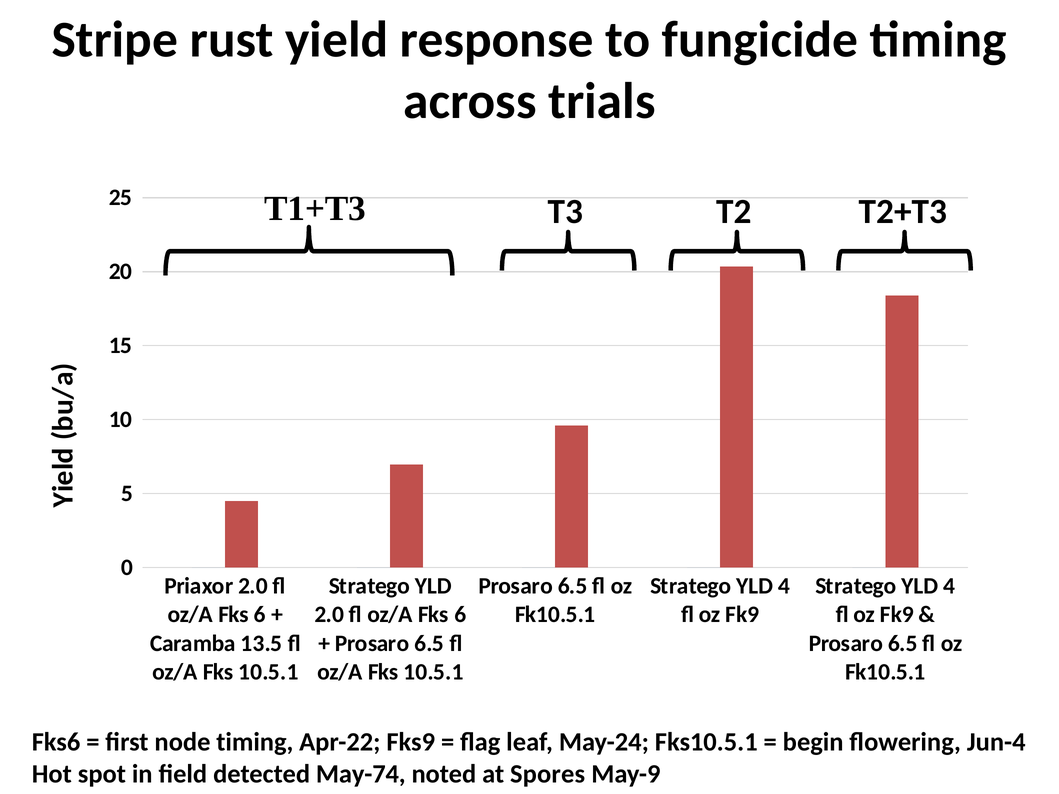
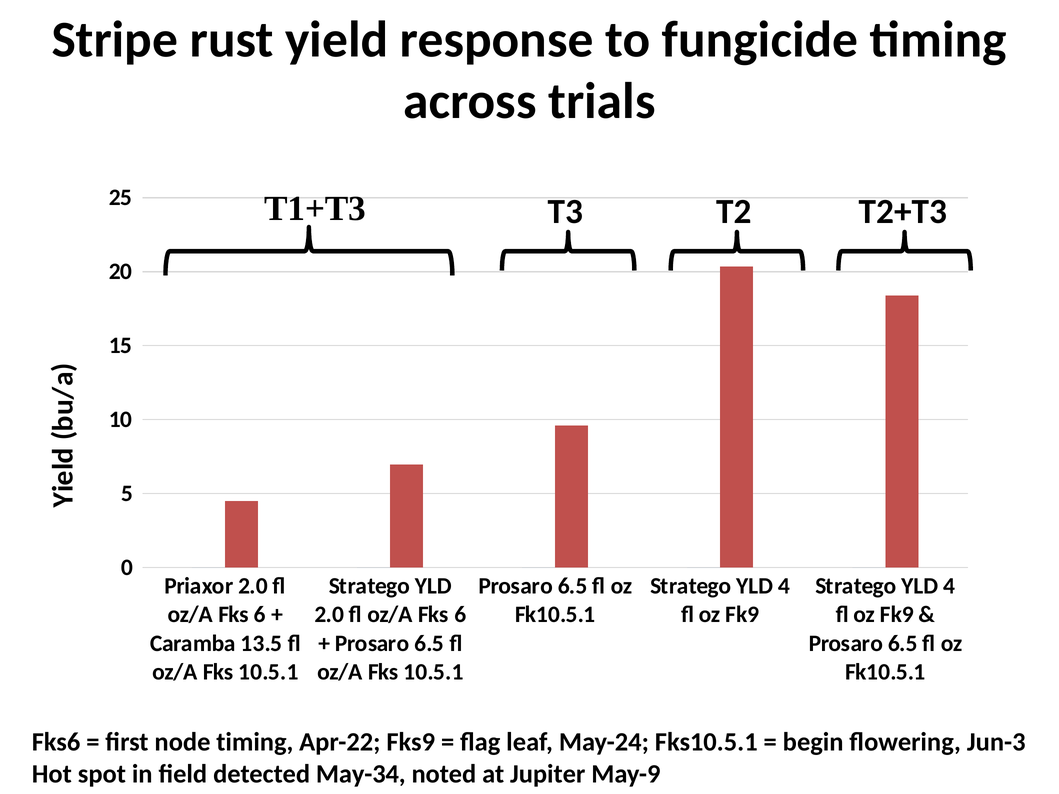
Jun-4: Jun-4 -> Jun-3 (996, 742)
May-74: May-74 -> May-34 (361, 774)
Spores: Spores -> Jupiter (548, 774)
